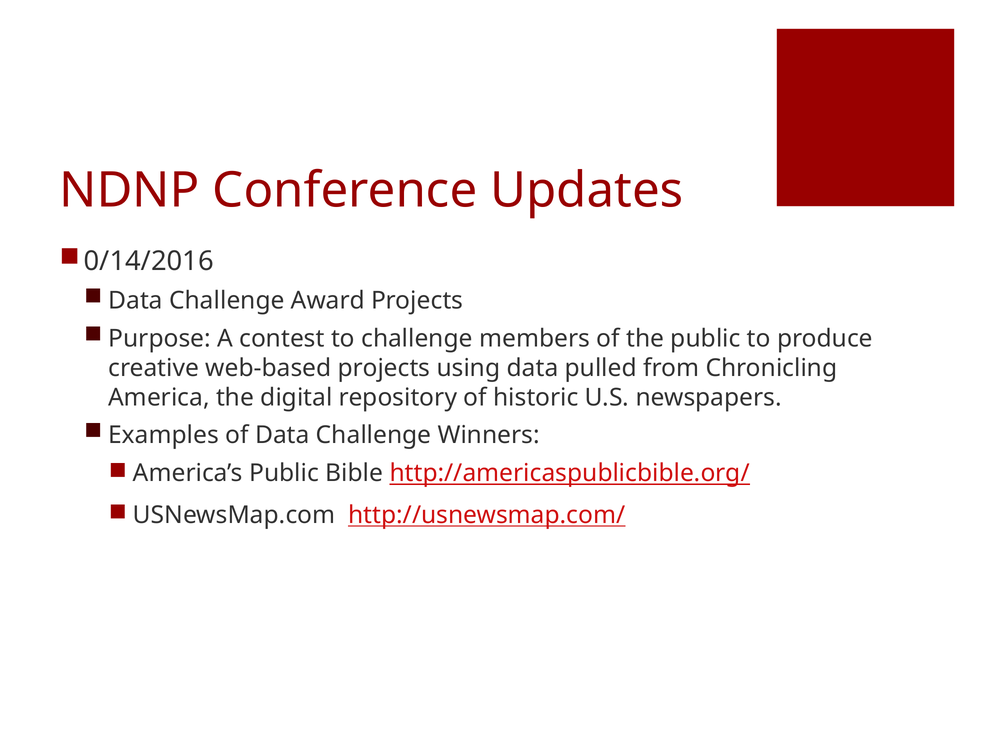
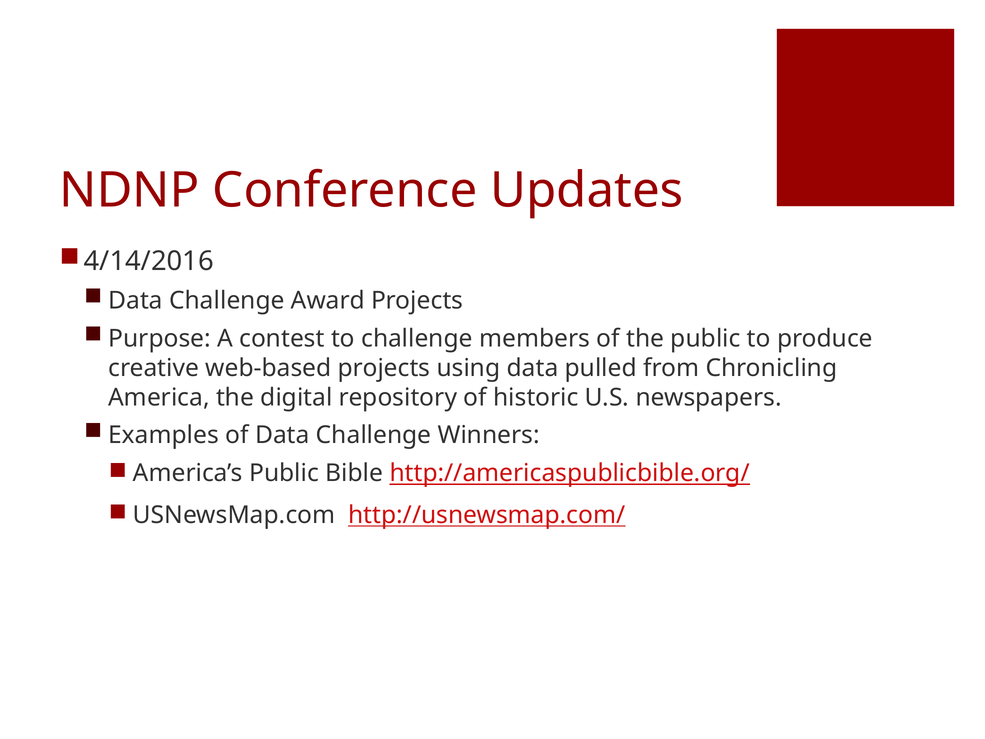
0/14/2016: 0/14/2016 -> 4/14/2016 (149, 261)
